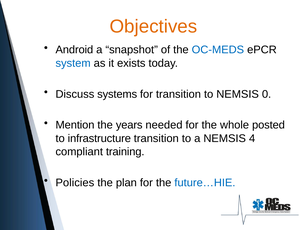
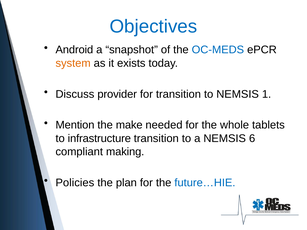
Objectives colour: orange -> blue (153, 26)
system colour: blue -> orange (73, 63)
systems: systems -> provider (117, 94)
0: 0 -> 1 (267, 94)
years: years -> make (129, 125)
posted: posted -> tablets (268, 125)
4: 4 -> 6 (252, 139)
training: training -> making (125, 152)
